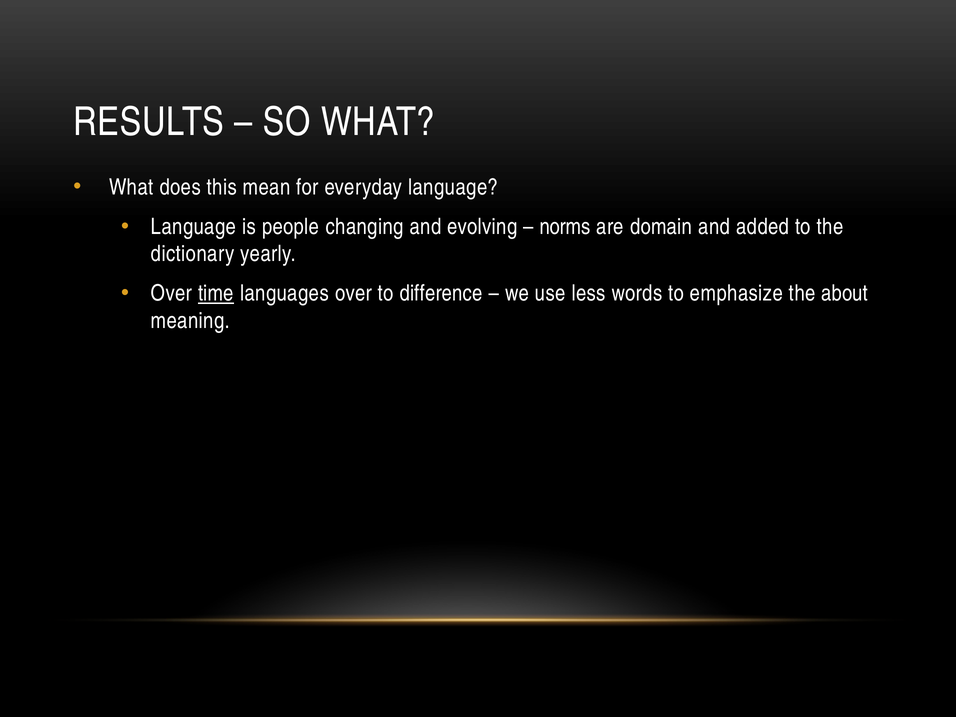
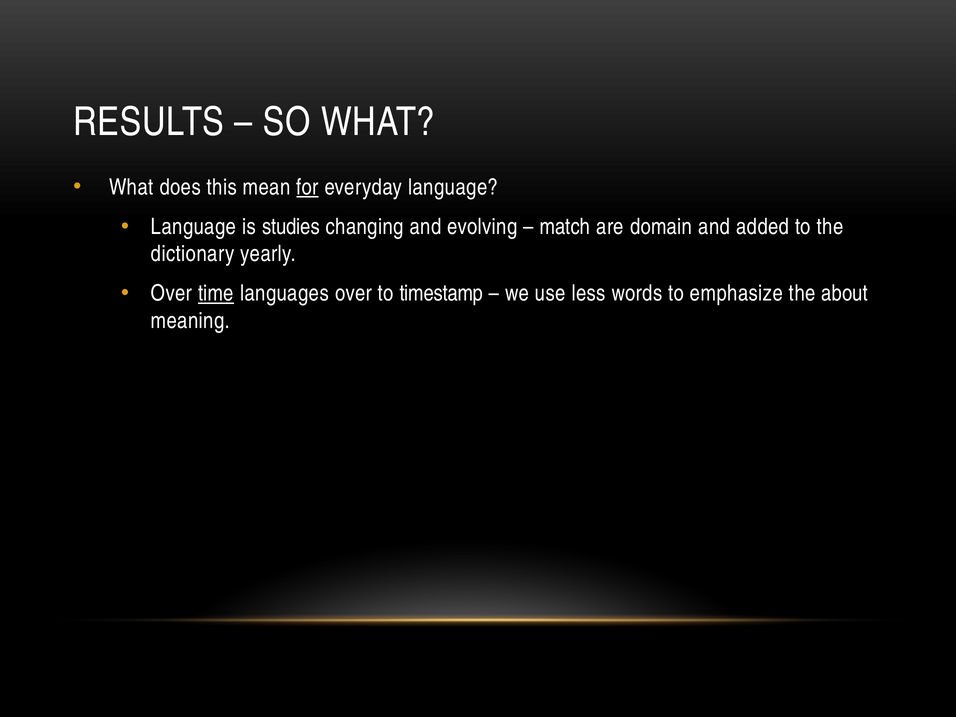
for underline: none -> present (307, 187)
people: people -> studies (291, 227)
norms: norms -> match (565, 227)
difference: difference -> timestamp (441, 293)
